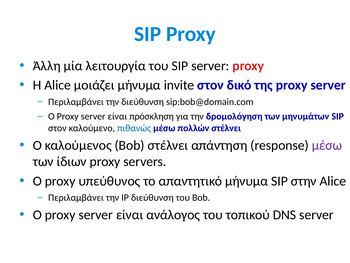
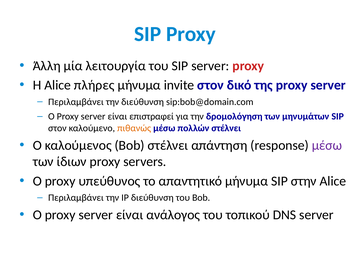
μοιάζει: μοιάζει -> πλήρες (94, 85)
πρόσκληση: πρόσκληση -> επιστραφεί (152, 116)
πιθανώς colour: blue -> orange (134, 128)
